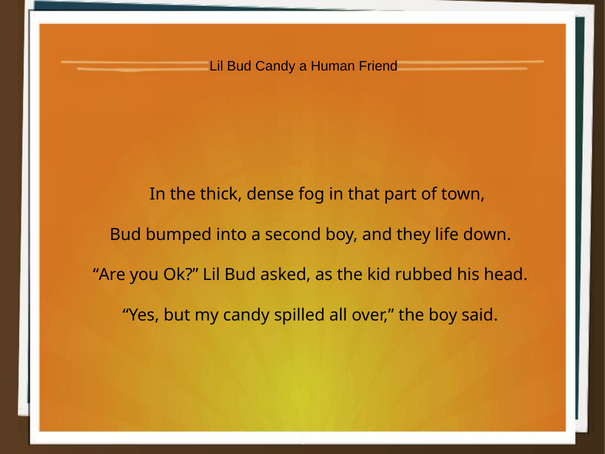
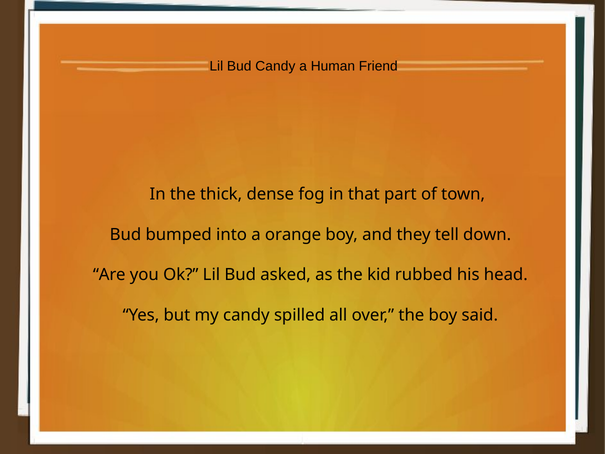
second: second -> orange (293, 234)
life: life -> tell (447, 234)
